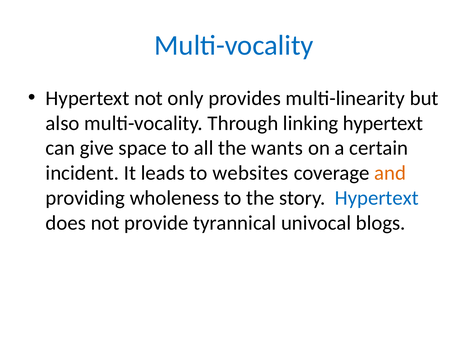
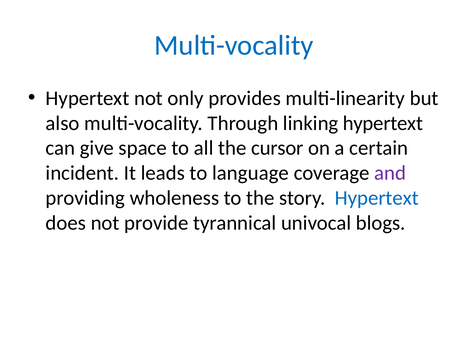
wants: wants -> cursor (277, 148)
websites: websites -> language (251, 173)
and colour: orange -> purple (390, 173)
